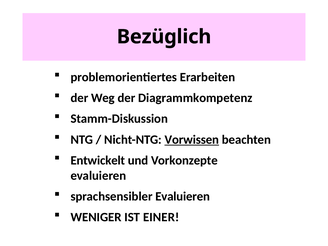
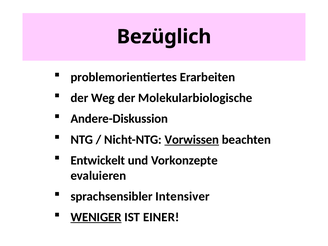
Diagrammkompetenz: Diagrammkompetenz -> Molekularbiologische (195, 98)
Stamm-Diskussion: Stamm-Diskussion -> Andere-Diskussion (119, 119)
sprachsensibler Evaluieren: Evaluieren -> Intensiver (183, 196)
WENIGER underline: none -> present (96, 217)
